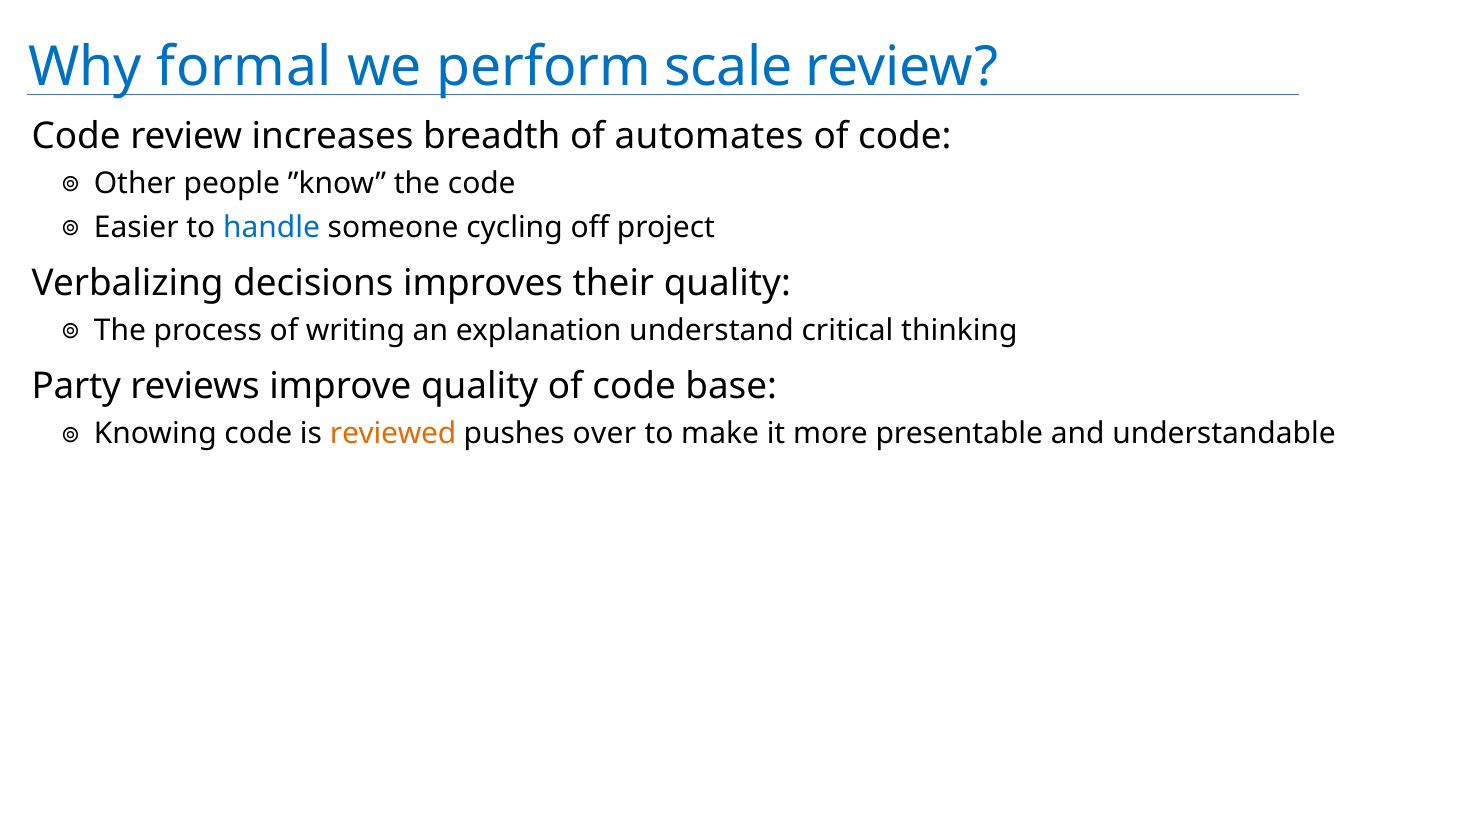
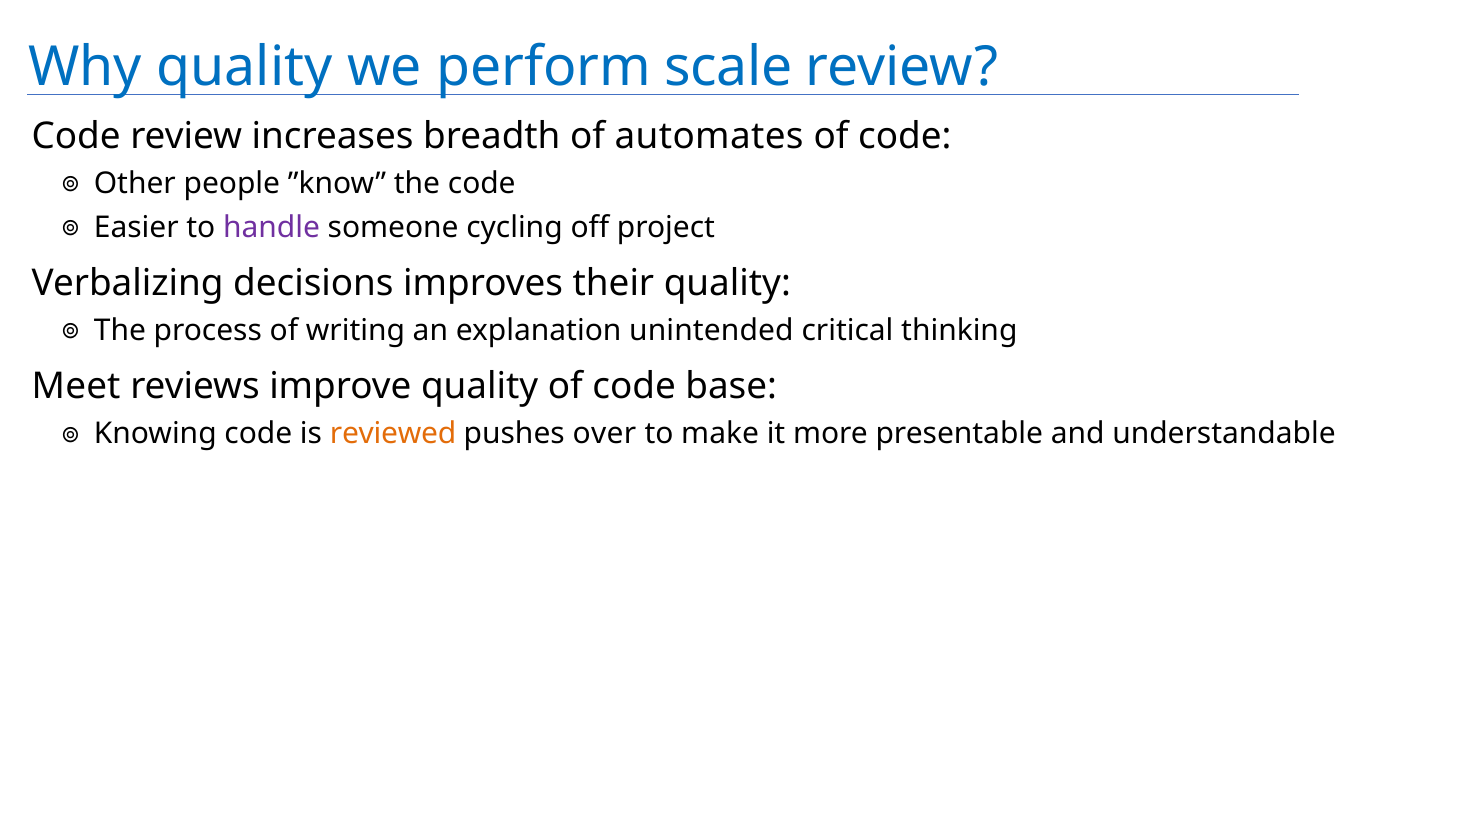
Why formal: formal -> quality (245, 67)
handle colour: blue -> purple (272, 227)
understand: understand -> unintended (711, 331)
Party: Party -> Meet (76, 386)
